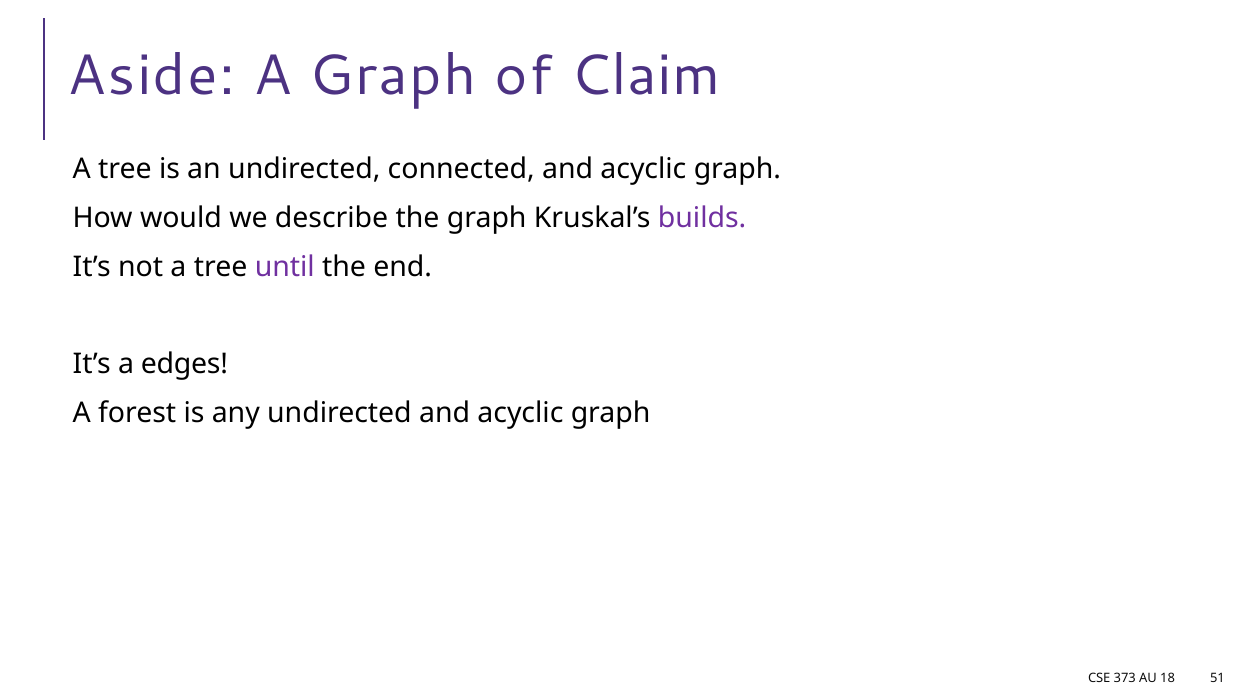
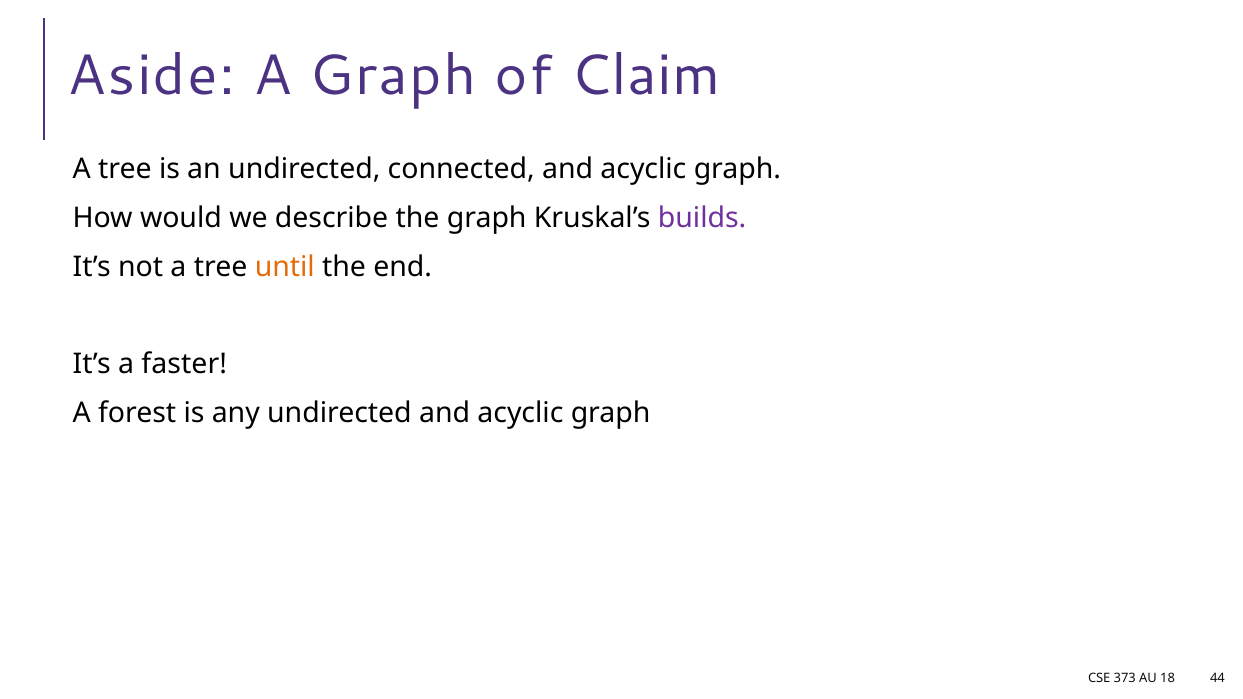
until colour: purple -> orange (285, 267)
edges: edges -> faster (184, 365)
51: 51 -> 44 (1217, 679)
